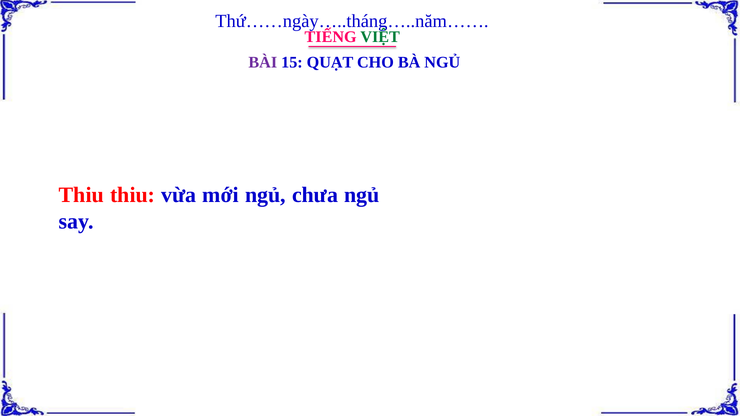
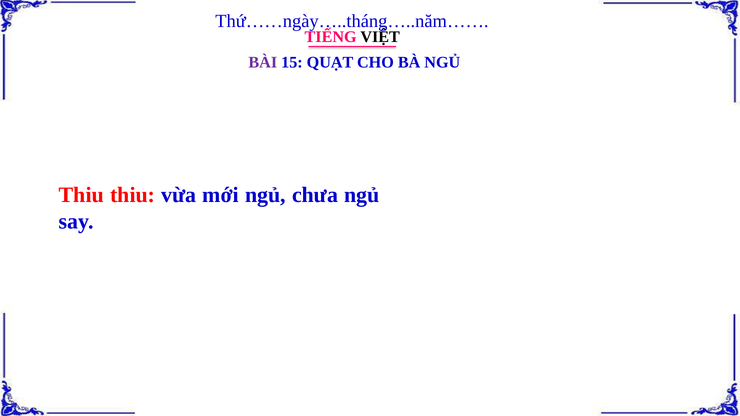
VIỆT colour: green -> black (380, 37)
